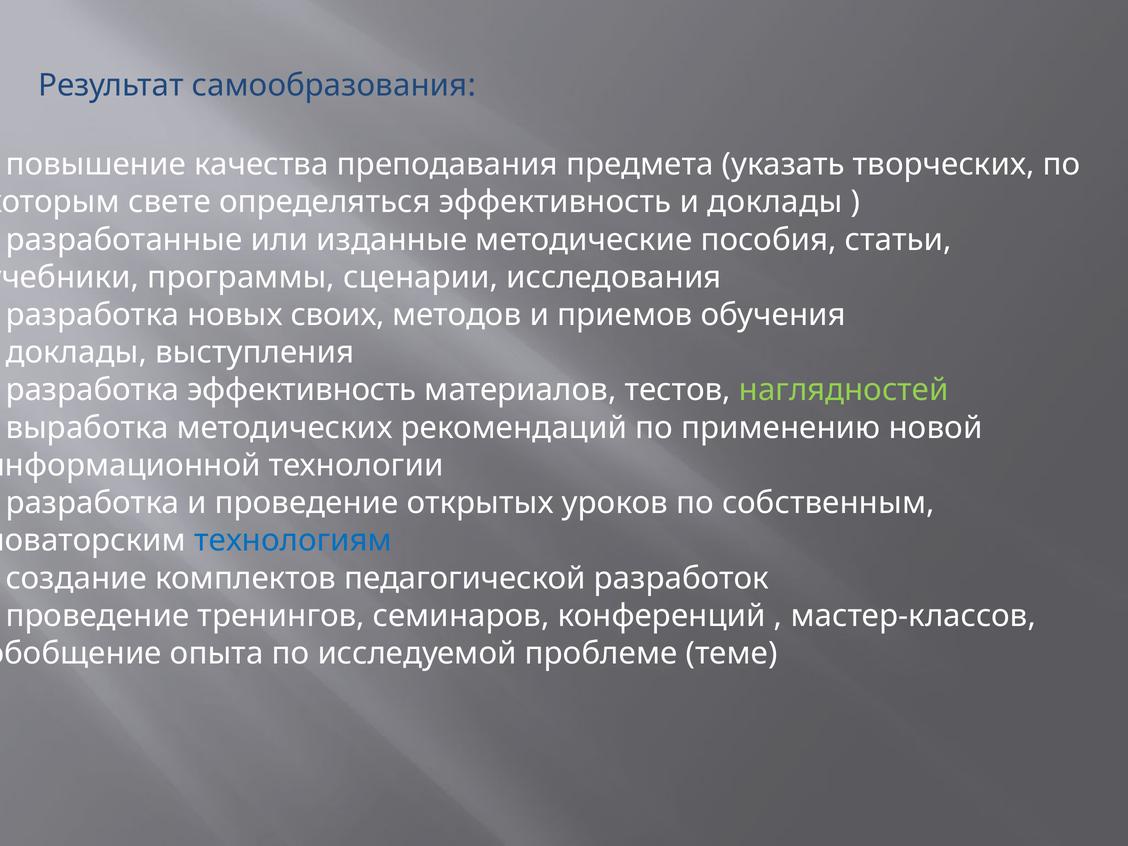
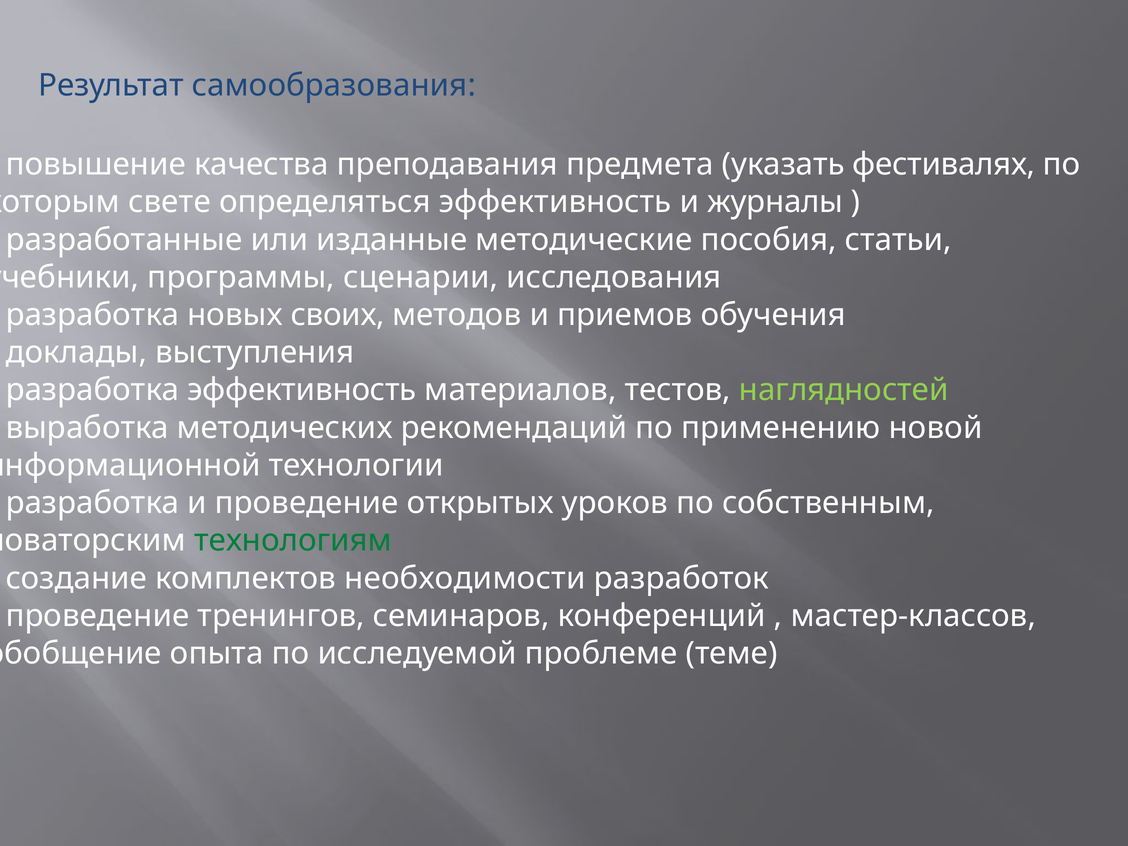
творческих: творческих -> фестивалях (944, 164)
и доклады: доклады -> журналы (775, 202)
технологиям colour: blue -> green (293, 541)
педагогической: педагогической -> необходимости (465, 578)
